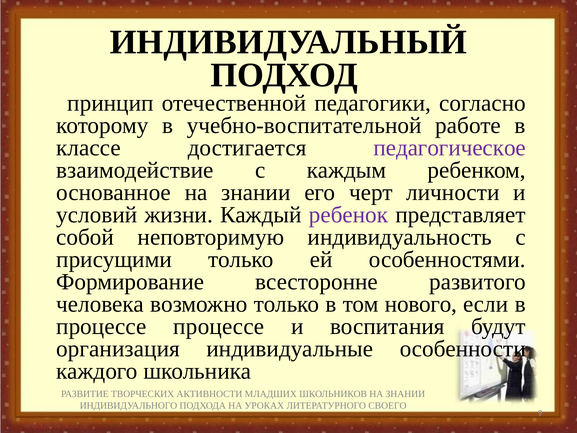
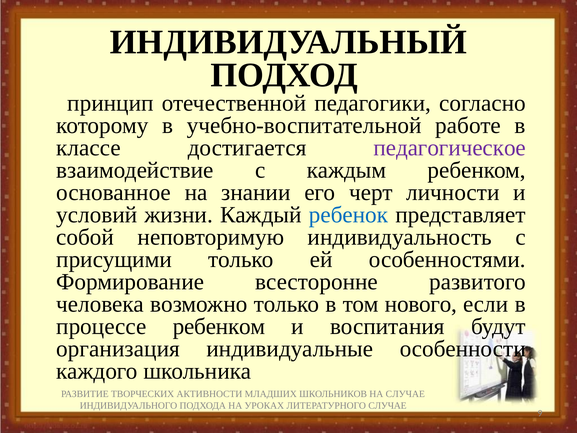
ребенок colour: purple -> blue (348, 215)
процессе процессе: процессе -> ребенком (219, 326)
ШКОЛЬНИКОВ НА ЗНАНИИ: ЗНАНИИ -> СЛУЧАЕ (405, 394)
ЛИТЕРАТУРНОГО СВОЕГО: СВОЕГО -> СЛУЧАЕ (387, 405)
